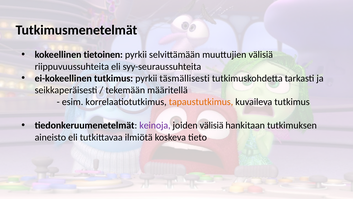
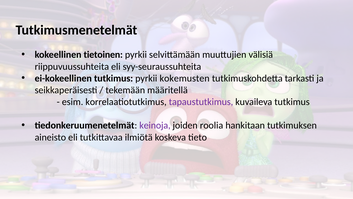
täsmällisesti: täsmällisesti -> kokemusten (185, 78)
tapaustutkimus colour: orange -> purple (201, 102)
joiden välisiä: välisiä -> roolia (212, 125)
